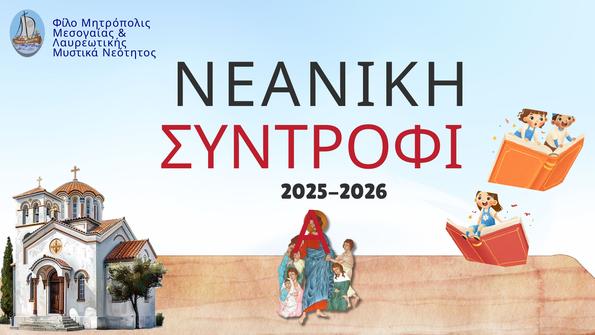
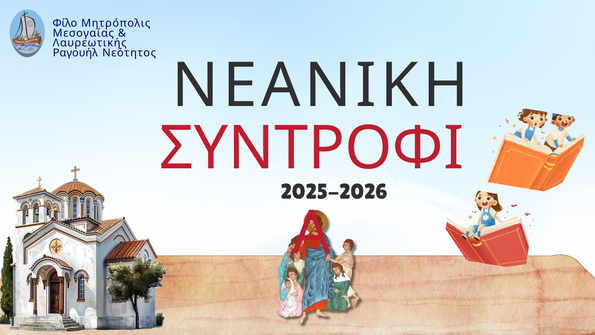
Μυστικά: Μυστικά -> Ραγουήλ (75, 53)
